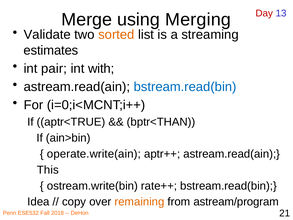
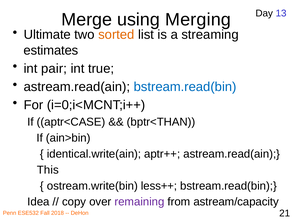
Day colour: red -> black (264, 13)
Validate: Validate -> Ultimate (47, 35)
with: with -> true (101, 68)
aptr<TRUE: aptr<TRUE -> aptr<CASE (71, 122)
operate.write(ain: operate.write(ain -> identical.write(ain (94, 154)
rate++: rate++ -> less++ (159, 186)
remaining colour: orange -> purple (139, 202)
astream/program: astream/program -> astream/capacity (236, 202)
